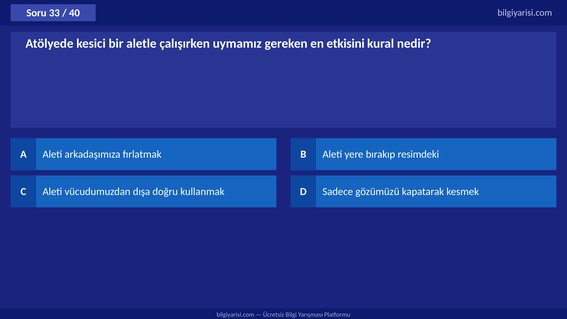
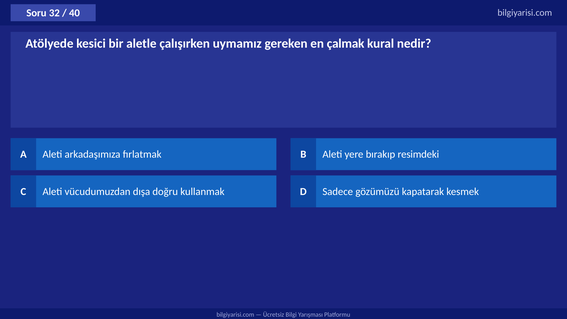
33: 33 -> 32 (54, 13)
etkisini: etkisini -> çalmak (346, 44)
